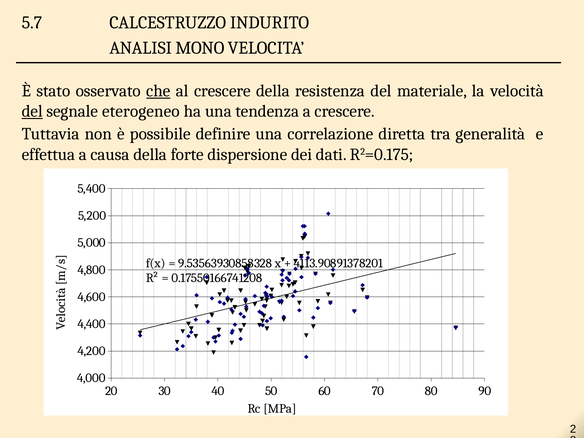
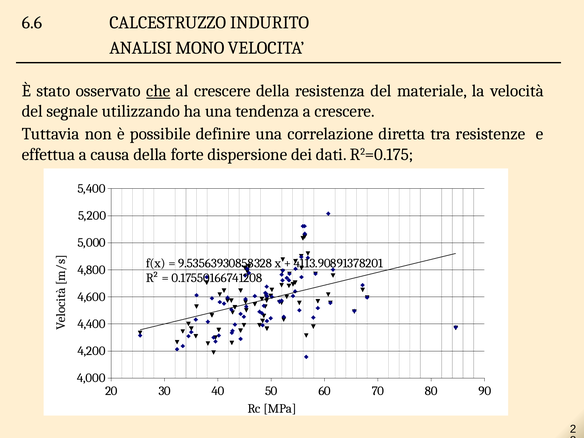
5.7: 5.7 -> 6.6 (32, 23)
del underline: present -> none (32, 111)
eterogeneo: eterogeneo -> utilizzando (141, 111)
generalità: generalità -> resistenze (490, 134)
